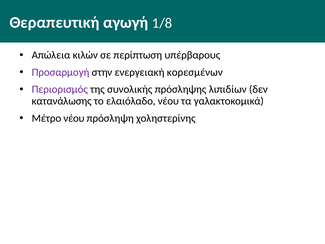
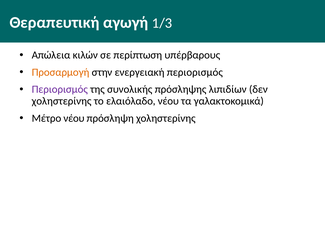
1/8: 1/8 -> 1/3 (162, 23)
Προσαρμογή colour: purple -> orange (60, 72)
ενεργειακή κορεσμένων: κορεσμένων -> περιορισμός (195, 72)
κατανάλωσης: κατανάλωσης -> χοληστερίνης (62, 101)
